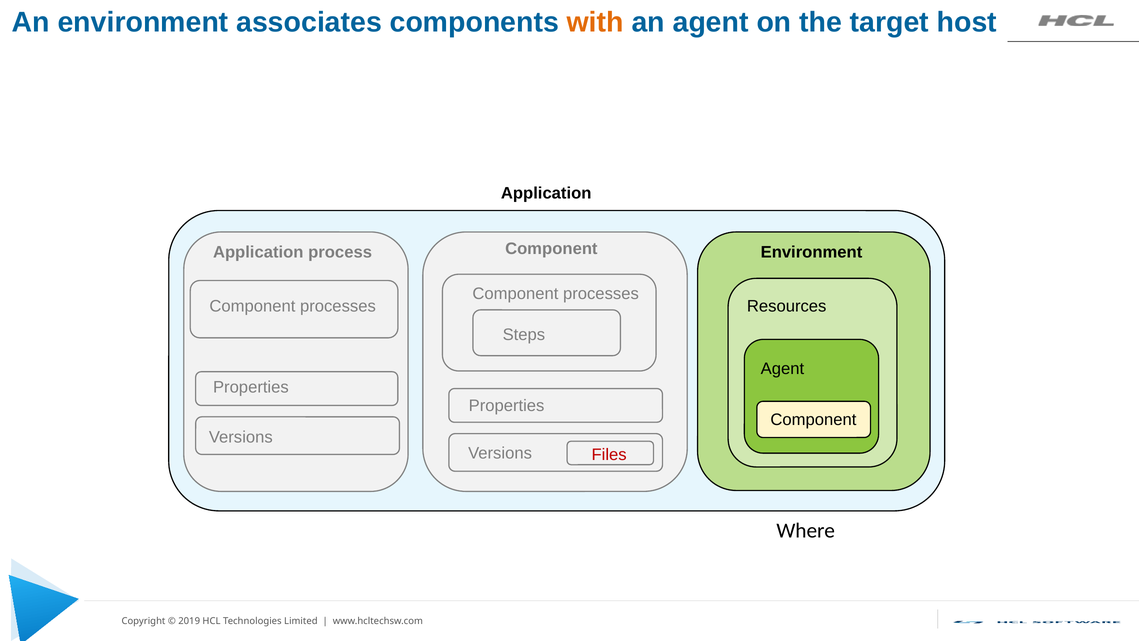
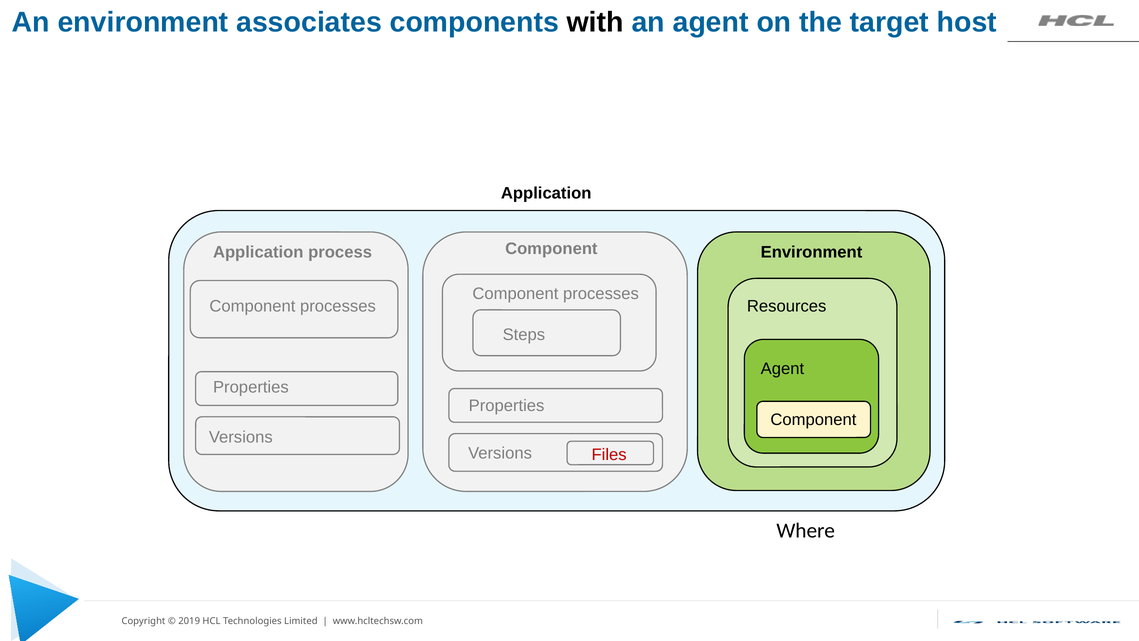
with colour: orange -> black (595, 22)
